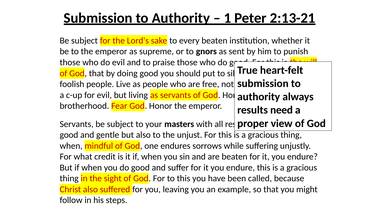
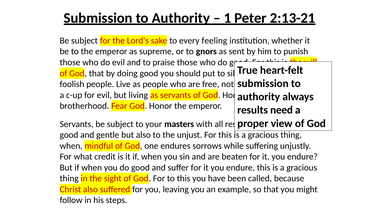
every beaten: beaten -> feeling (214, 41)
